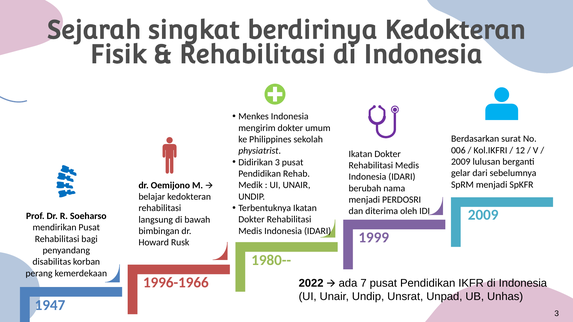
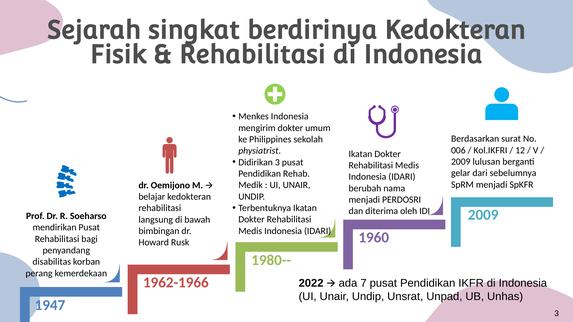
1999: 1999 -> 1960 (374, 238)
1996-1966: 1996-1966 -> 1962-1966 (176, 283)
